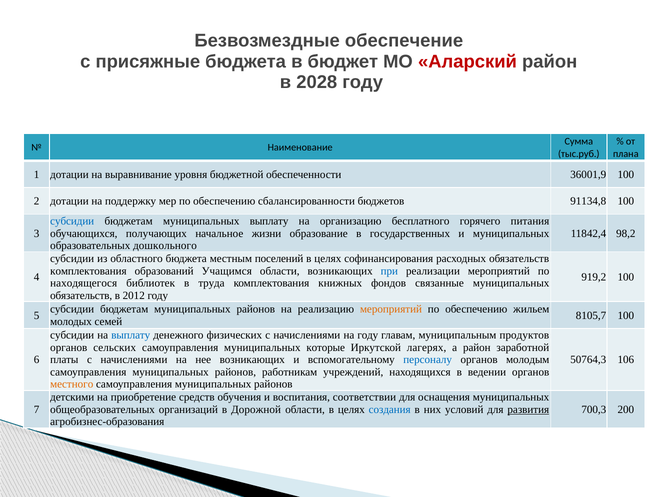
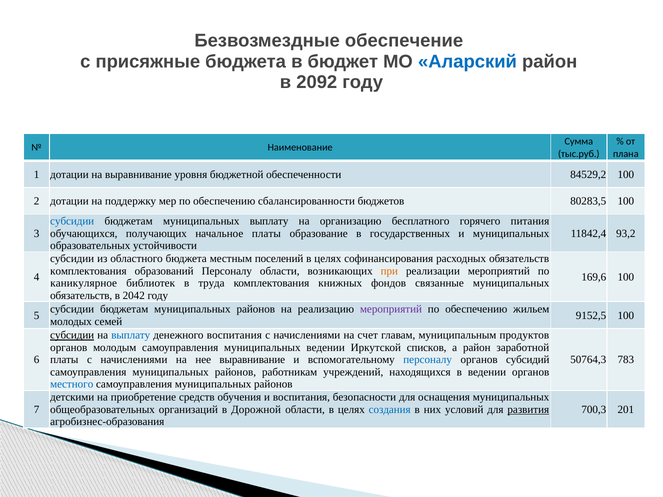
Аларский colour: red -> blue (467, 61)
2028: 2028 -> 2092 (317, 82)
36001,9: 36001,9 -> 84529,2 (588, 175)
91134,8: 91134,8 -> 80283,5 (588, 201)
начальное жизни: жизни -> платы (266, 234)
98,2: 98,2 -> 93,2 (626, 234)
дошкольного: дошкольного -> устойчивости (165, 246)
образований Учащимся: Учащимся -> Персоналу (227, 271)
при colour: blue -> orange (389, 271)
919,2: 919,2 -> 169,6 (594, 277)
находящегося: находящегося -> каникулярное (84, 283)
2012: 2012 -> 2042 (134, 296)
мероприятий colour: orange -> purple (391, 309)
8105,7: 8105,7 -> 9152,5 (591, 316)
субсидии underline: none -> present (72, 335)
денежного физических: физических -> воспитания (234, 335)
на году: году -> счет (368, 335)
сельских: сельских -> молодым (115, 348)
муниципальных которые: которые -> ведении (326, 348)
лагерях: лагерях -> списков (427, 348)
нее возникающих: возникающих -> выравнивание (252, 360)
молодым: молодым -> субсидий (528, 360)
106: 106 -> 783 (626, 360)
местного colour: orange -> blue (72, 385)
соответствии: соответствии -> безопасности (364, 398)
200: 200 -> 201 (626, 410)
